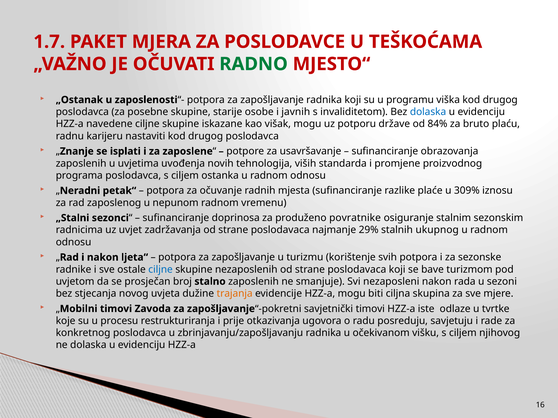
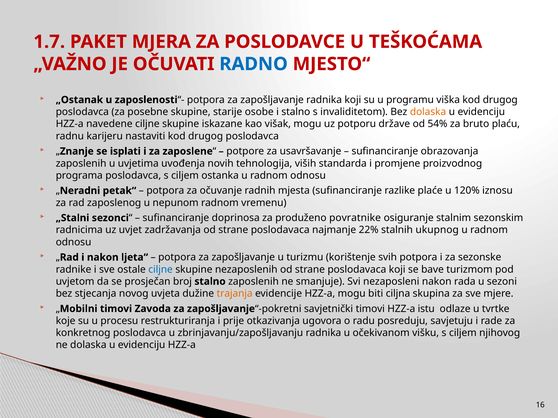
RADNO colour: green -> blue (254, 64)
i javnih: javnih -> stalno (296, 112)
dolaska colour: blue -> orange (428, 112)
84%: 84% -> 54% (438, 124)
309%: 309% -> 120% (467, 191)
29%: 29% -> 22% (369, 230)
iste: iste -> istu (426, 309)
